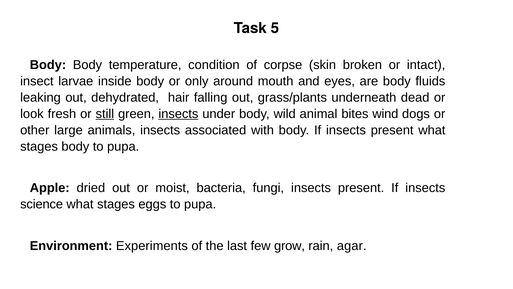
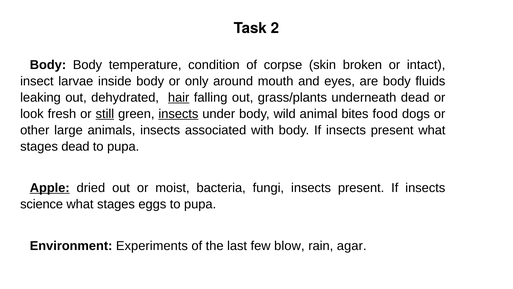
5: 5 -> 2 (275, 28)
hair underline: none -> present (179, 97)
wind: wind -> food (385, 114)
stages body: body -> dead (75, 146)
Apple underline: none -> present (50, 188)
grow: grow -> blow (289, 246)
